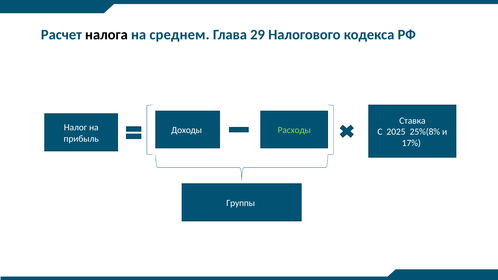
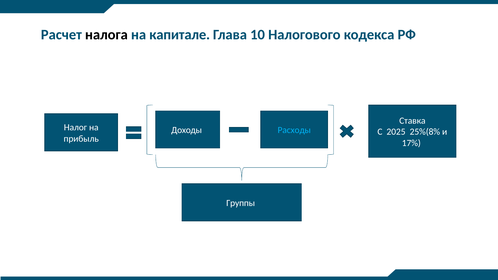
среднем: среднем -> капитале (180, 35)
29: 29 -> 10 (258, 35)
Расходы colour: light green -> light blue (294, 130)
